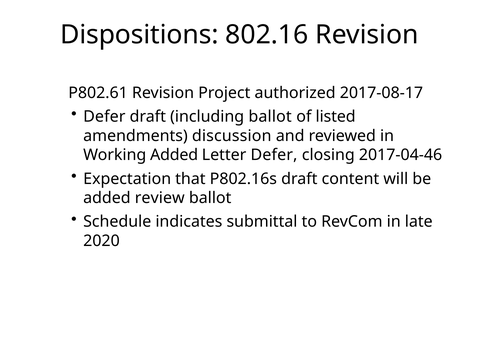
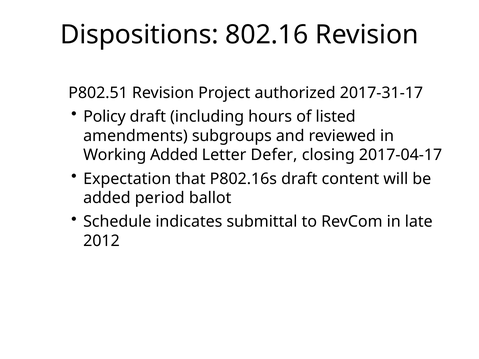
P802.61: P802.61 -> P802.51 (98, 93)
2017-08-17: 2017-08-17 -> 2017-31-17 (381, 93)
Defer: Defer -> Policy (104, 117)
including ballot: ballot -> hours (270, 117)
discussion: discussion -> subgroups (232, 136)
2017-04-46: 2017-04-46 -> 2017-04-17 (401, 155)
review: review -> period (160, 198)
2020: 2020 -> 2012 (101, 241)
